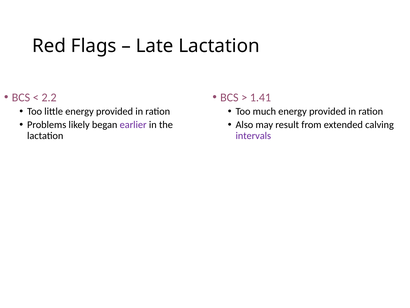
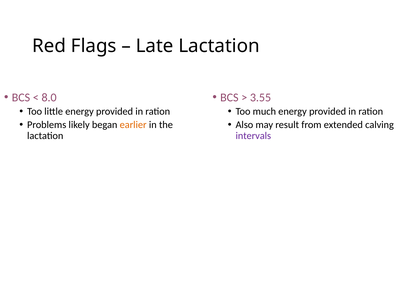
2.2: 2.2 -> 8.0 (49, 97)
1.41: 1.41 -> 3.55 (261, 97)
earlier colour: purple -> orange (133, 125)
